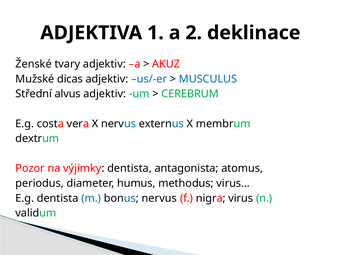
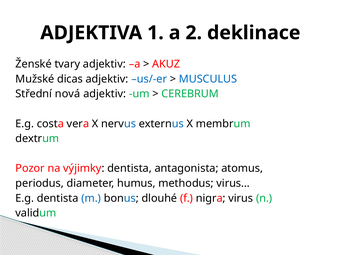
alvus: alvus -> nová (68, 94)
bonus nervus: nervus -> dlouhé (159, 199)
